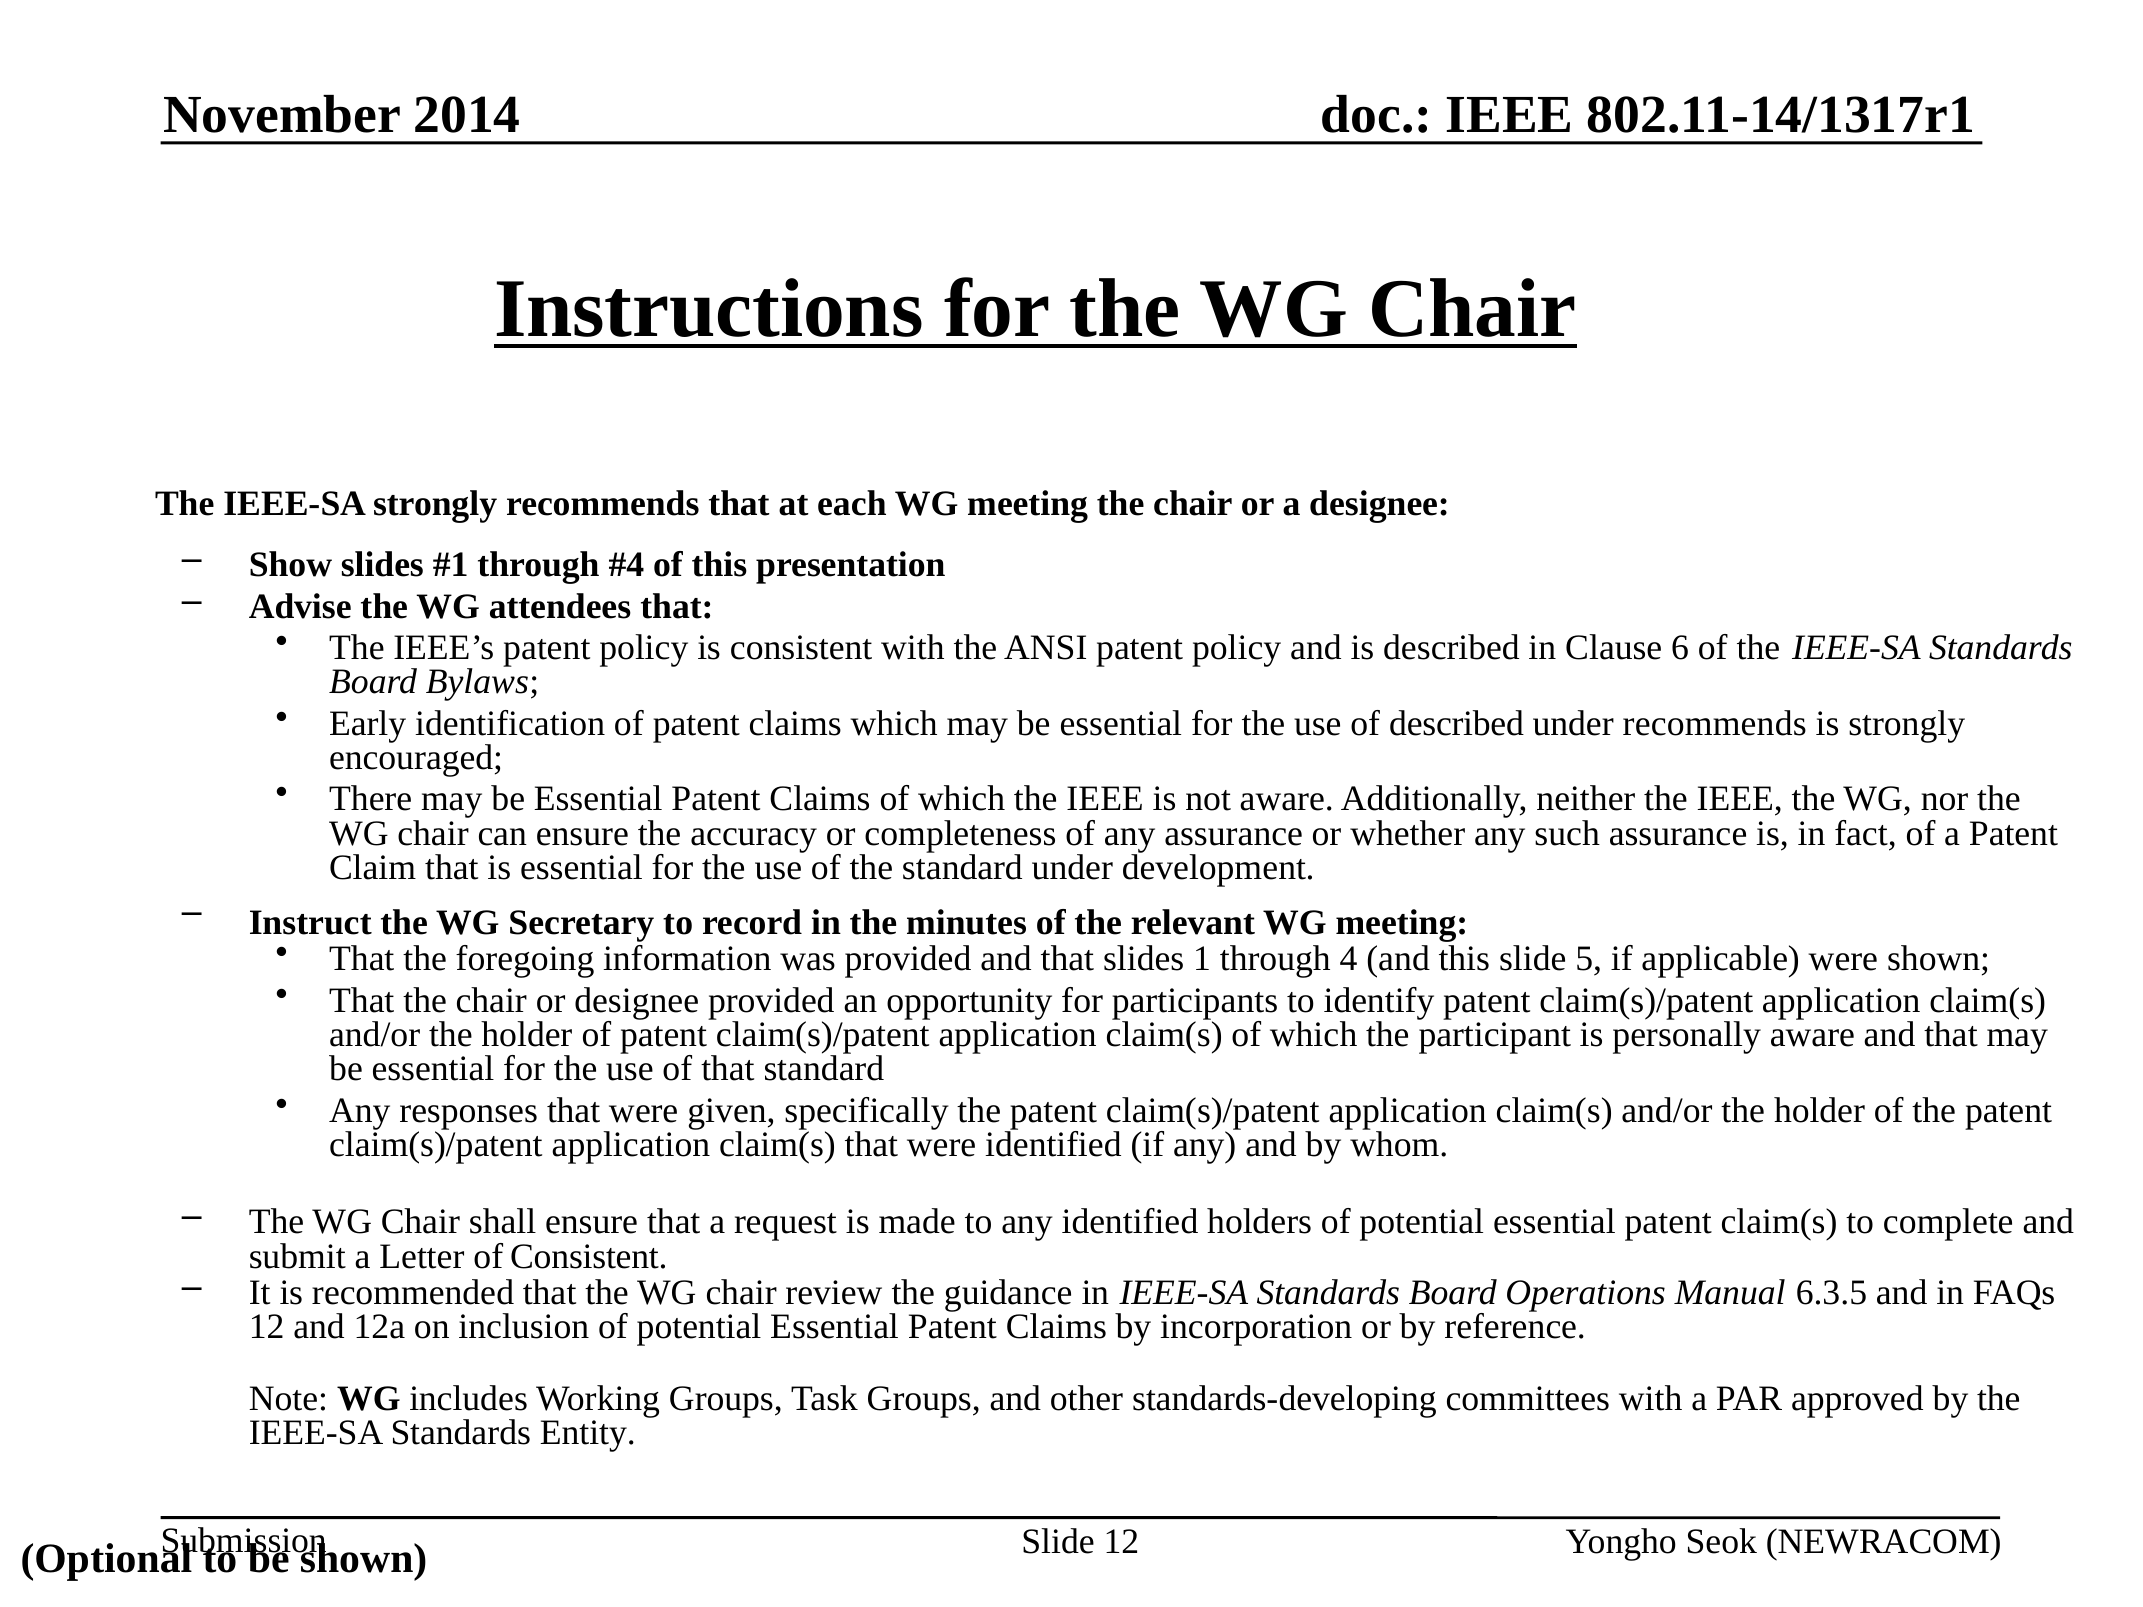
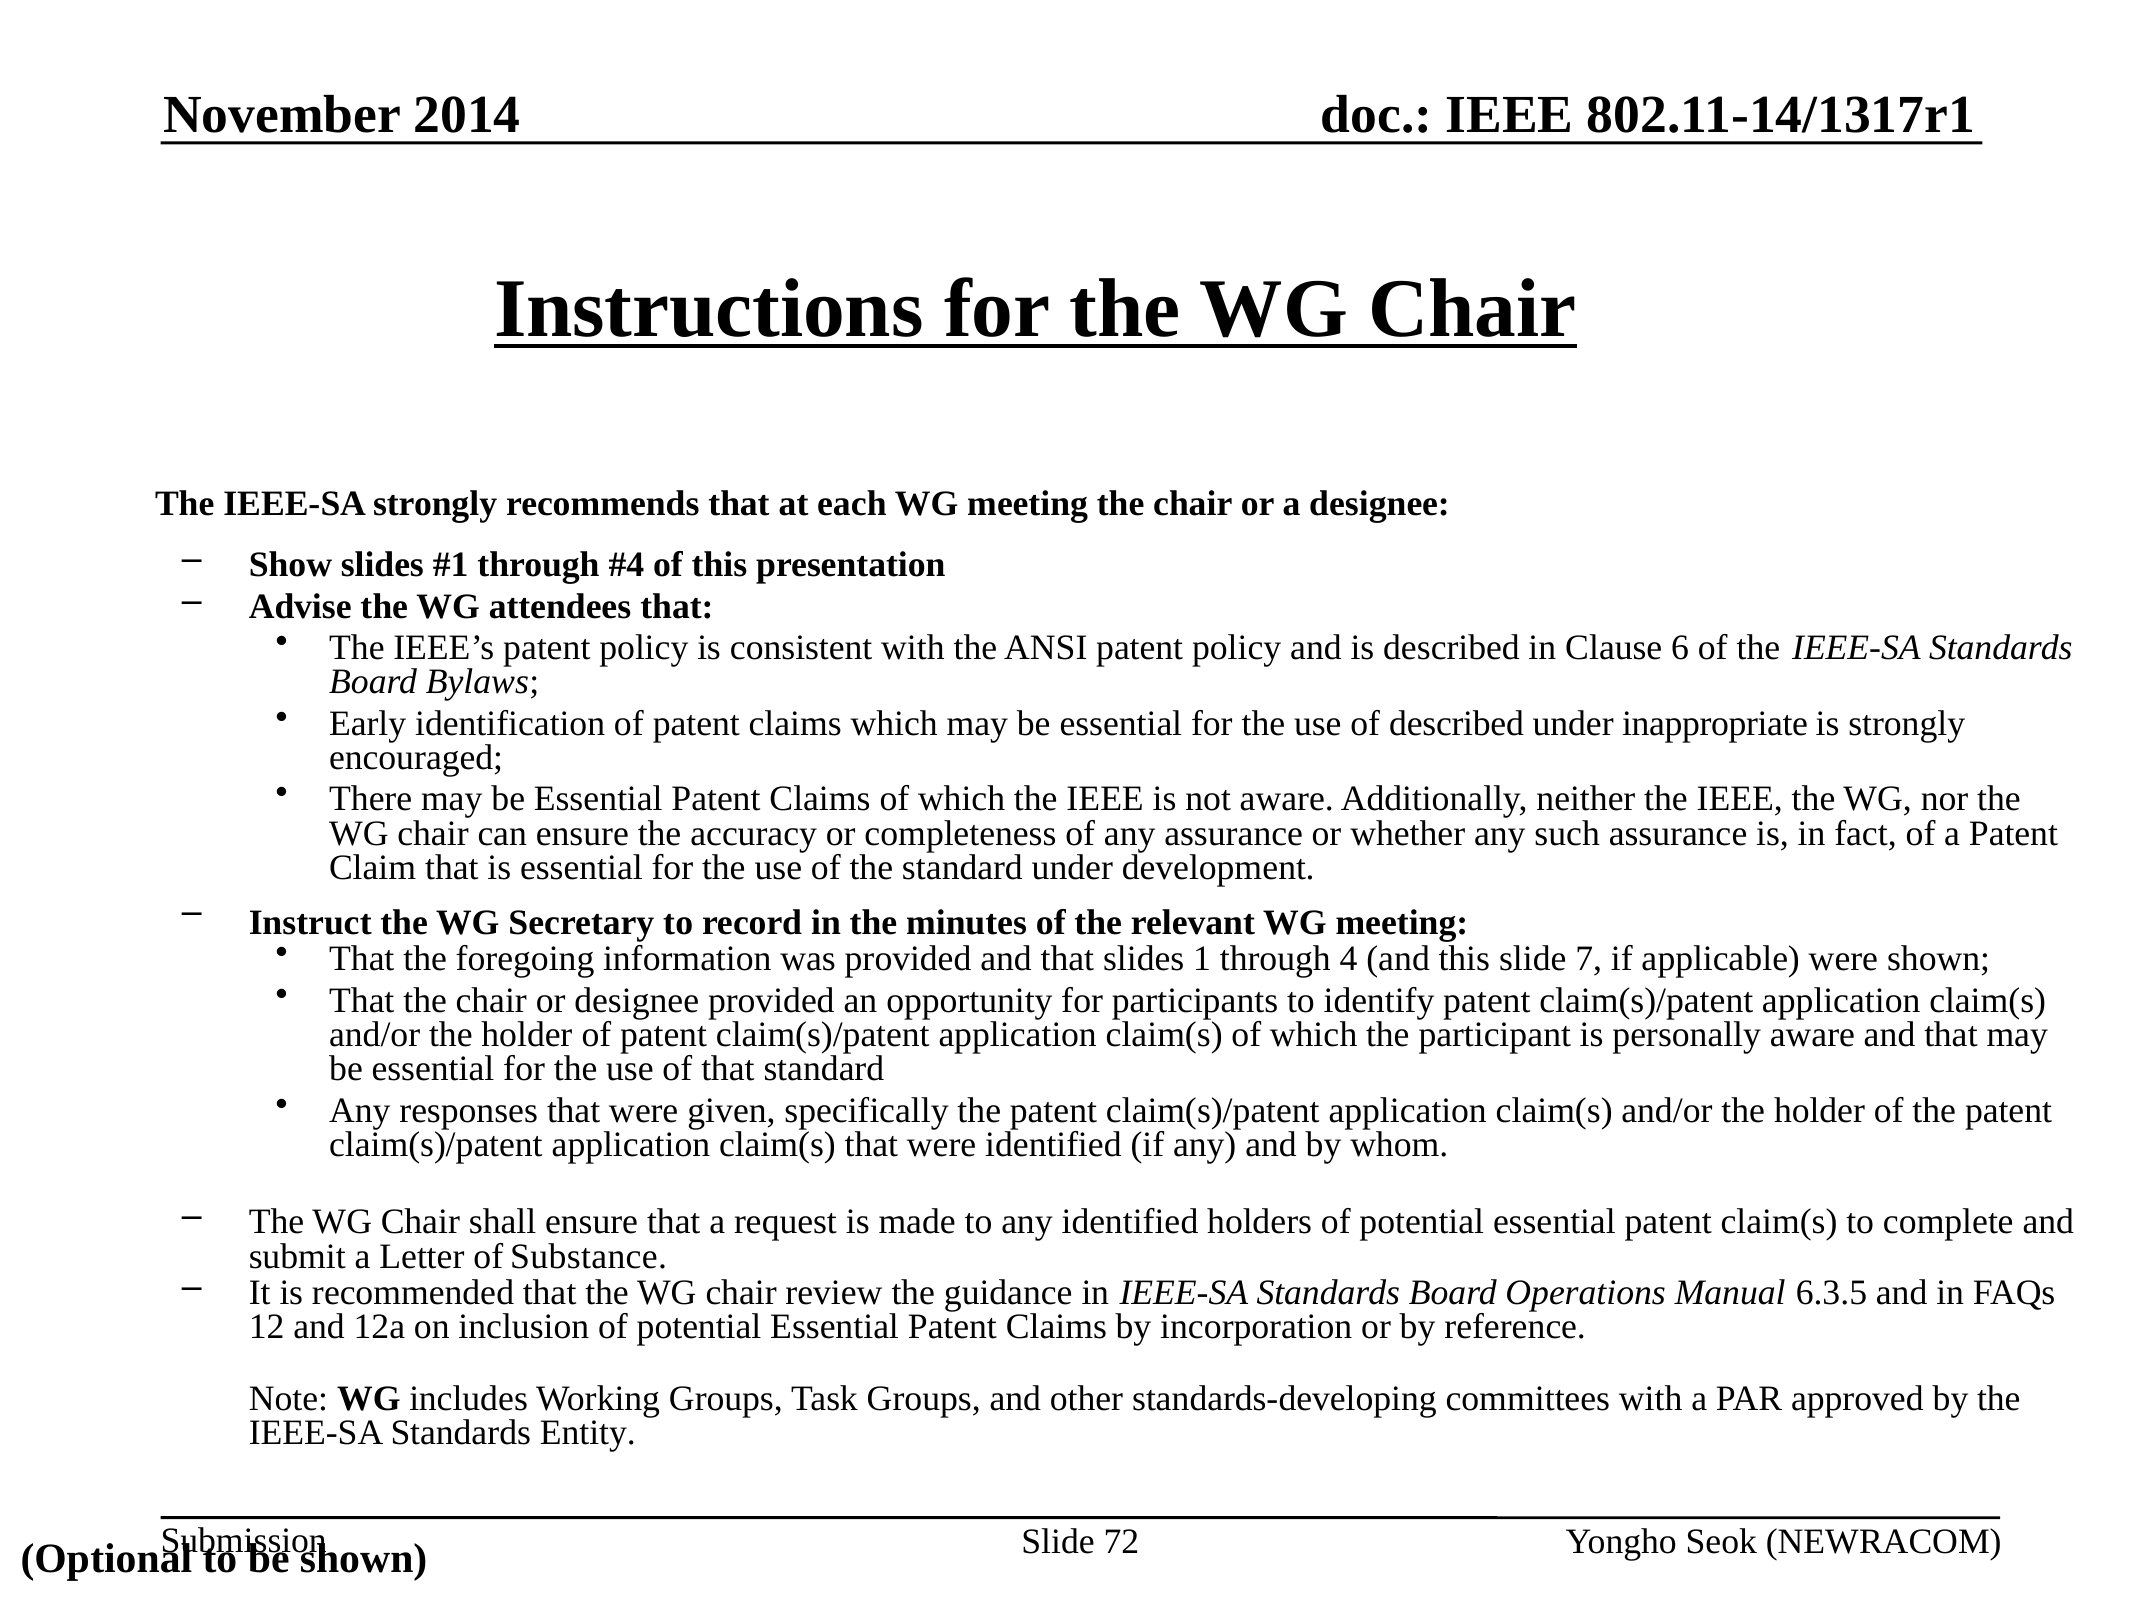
under recommends: recommends -> inappropriate (1715, 724)
5: 5 -> 7 (1589, 959)
of Consistent: Consistent -> Substance (589, 1257)
Slide 12: 12 -> 72 (1121, 1541)
